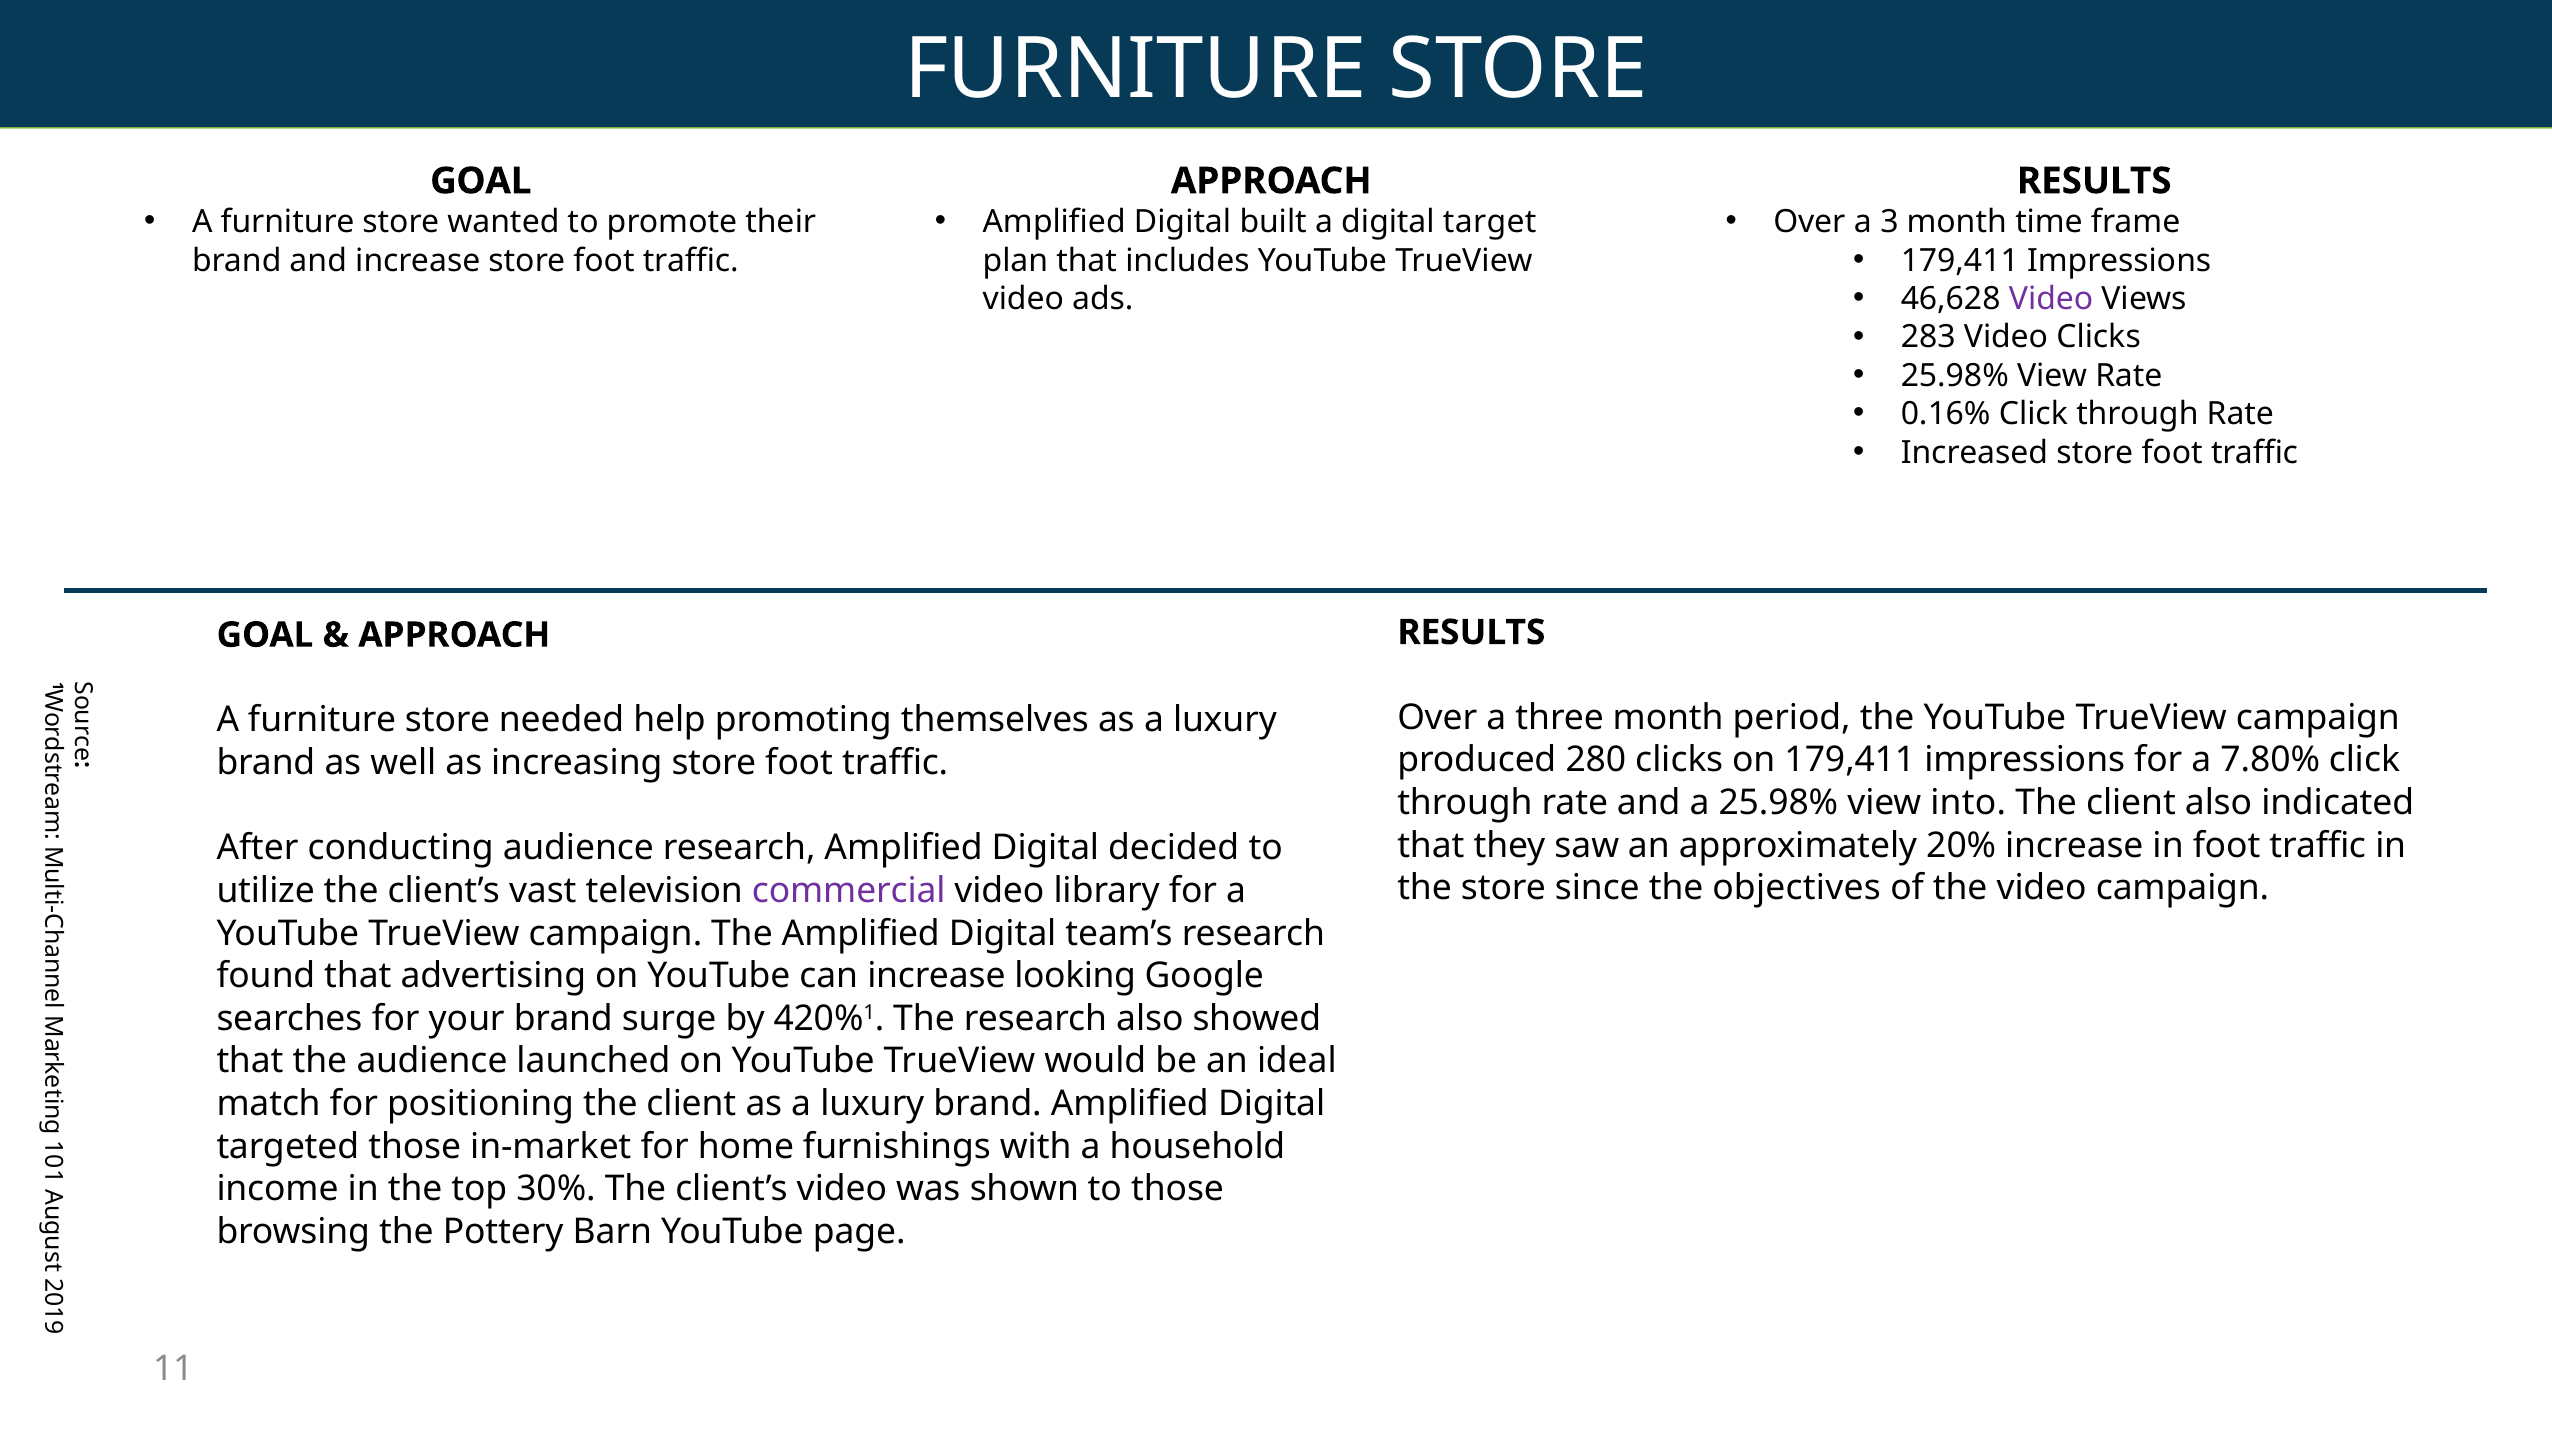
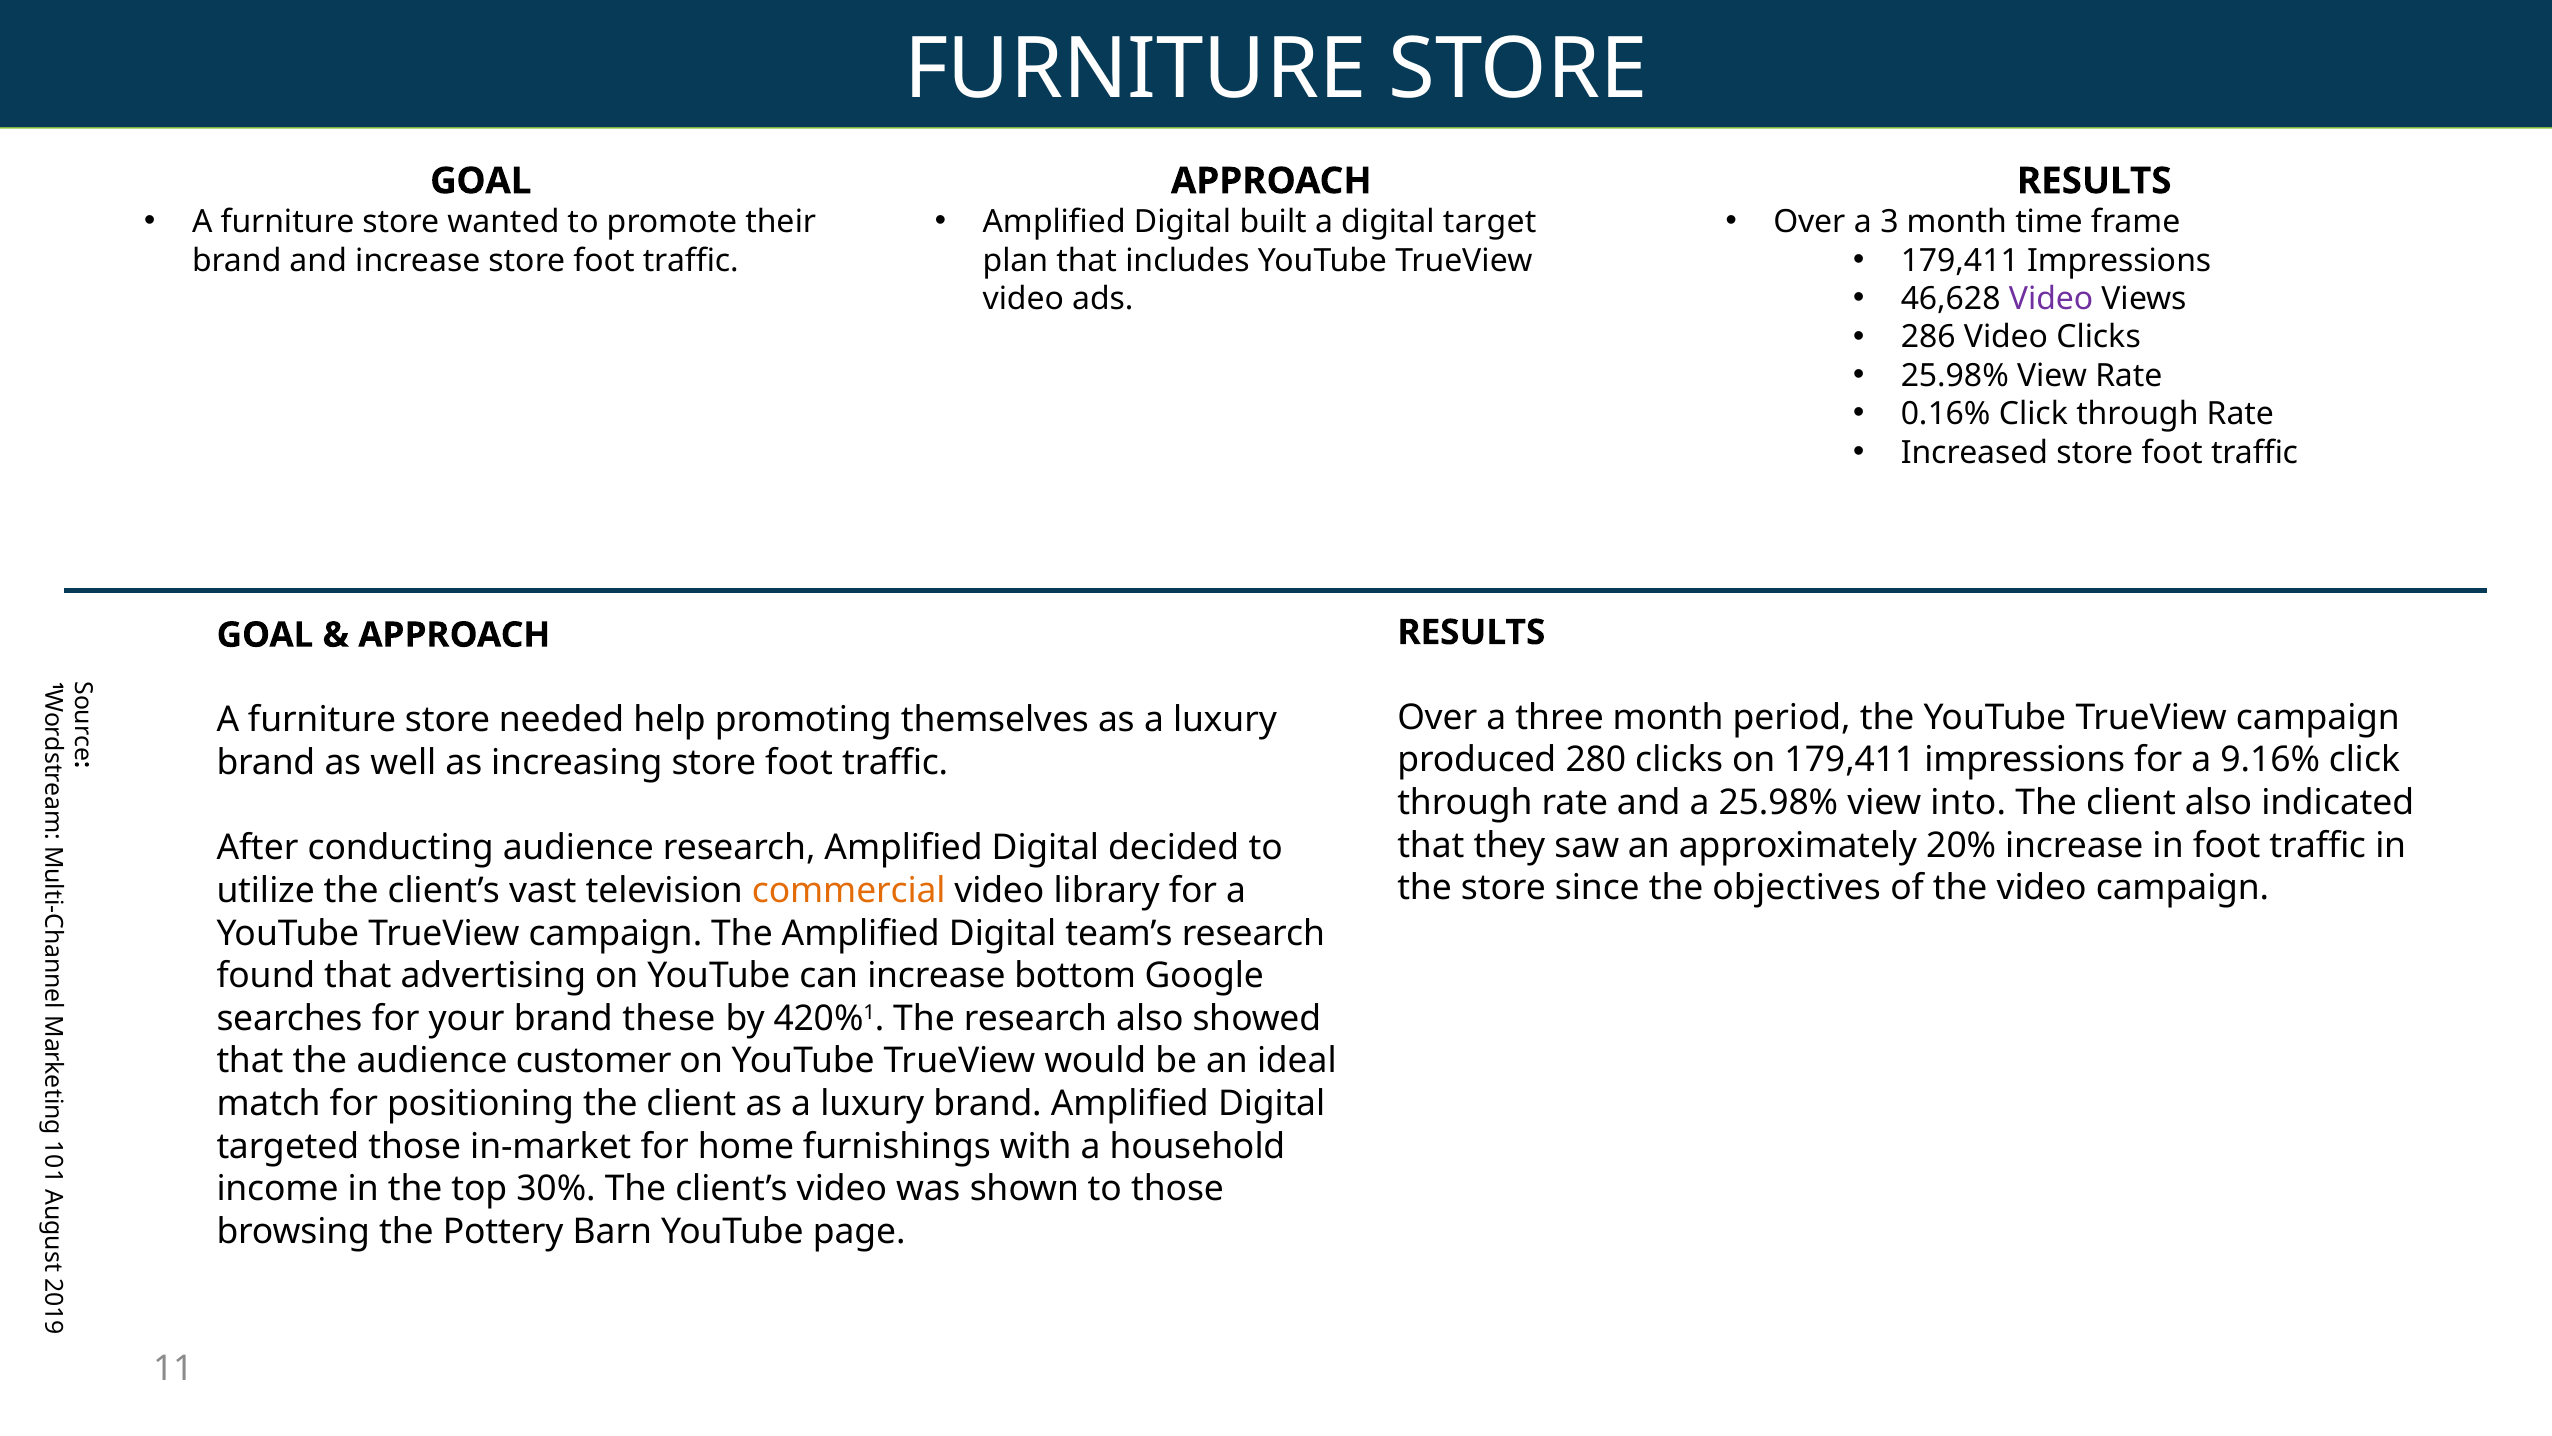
283: 283 -> 286 (1928, 337)
7.80%: 7.80% -> 9.16% (2270, 760)
commercial colour: purple -> orange (849, 890)
looking: looking -> bottom (1075, 976)
surge: surge -> these (669, 1018)
launched: launched -> customer (594, 1061)
